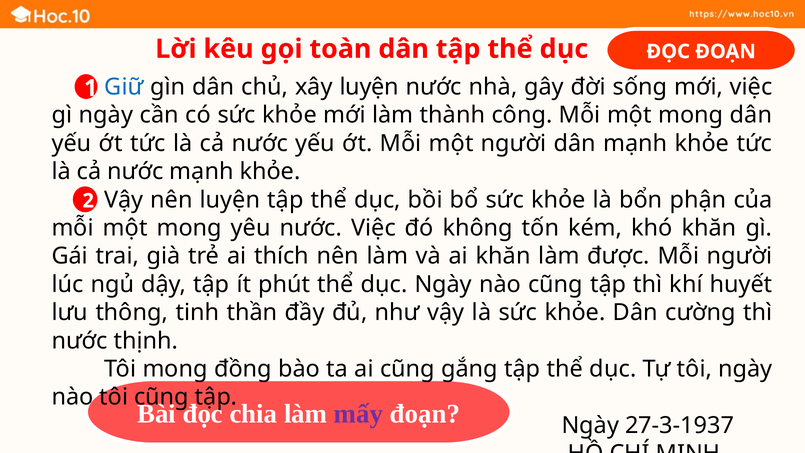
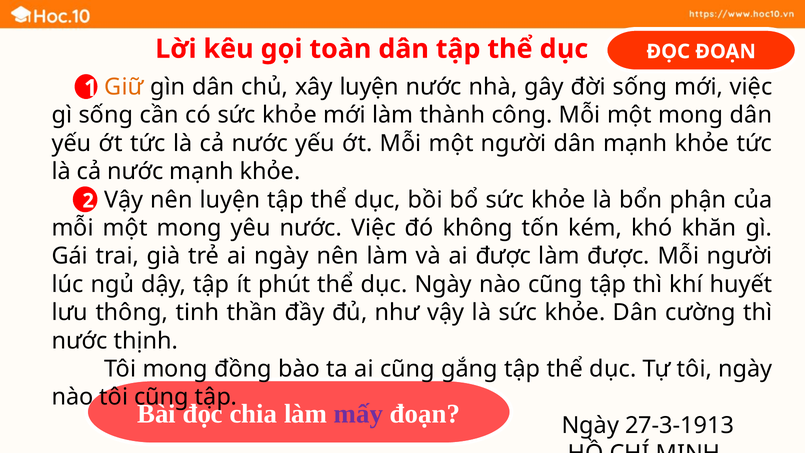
Giữ colour: blue -> orange (124, 87)
gì ngày: ngày -> sống (106, 115)
ai thích: thích -> ngày (281, 256)
ai khăn: khăn -> được (503, 256)
27-3-1937: 27-3-1937 -> 27-3-1913 (680, 425)
